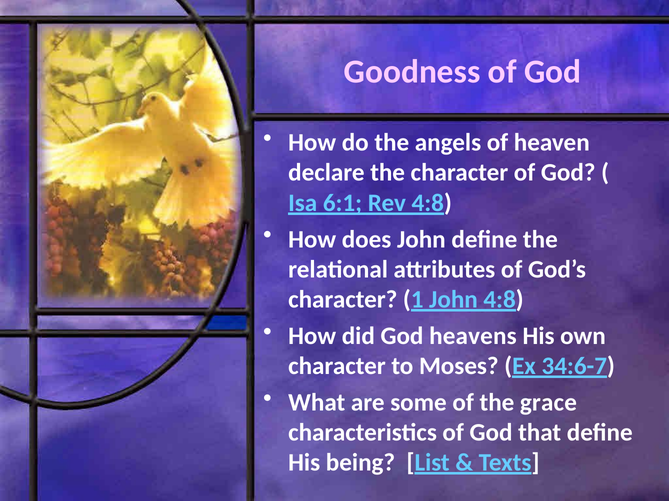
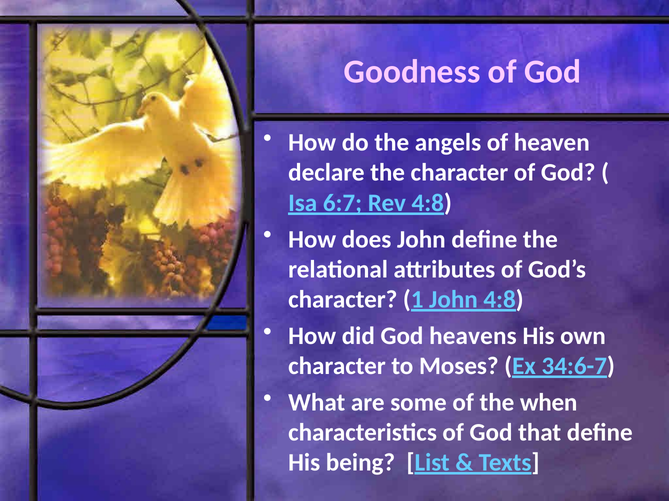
6:1: 6:1 -> 6:7 (342, 203)
grace: grace -> when (549, 403)
